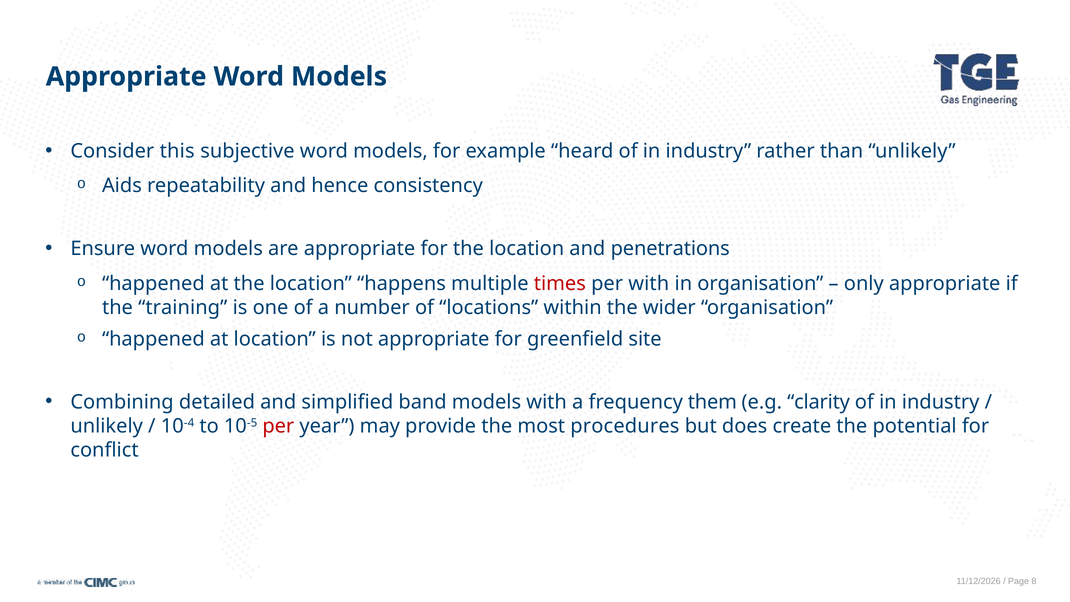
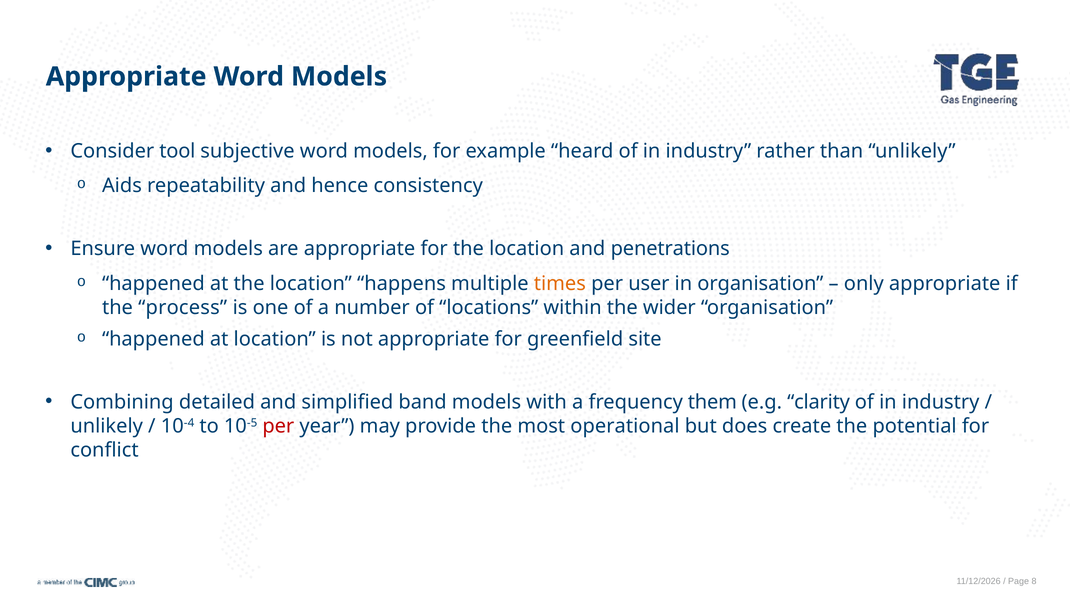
this: this -> tool (177, 151)
times colour: red -> orange (560, 283)
per with: with -> user (649, 283)
training: training -> process (183, 308)
procedures: procedures -> operational (625, 426)
